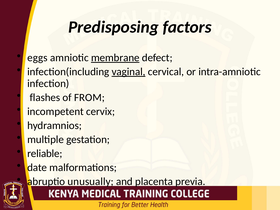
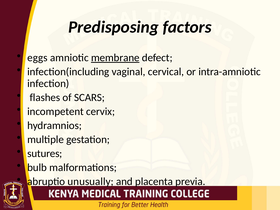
vaginal underline: present -> none (129, 72)
FROM: FROM -> SCARS (89, 97)
reliable: reliable -> sutures (45, 153)
date: date -> bulb (37, 167)
